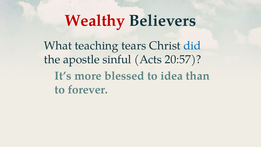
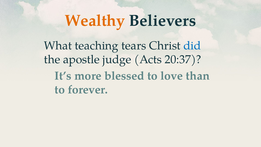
Wealthy colour: red -> orange (95, 21)
sinful: sinful -> judge (117, 59)
20:57: 20:57 -> 20:37 (183, 59)
idea: idea -> love (172, 76)
